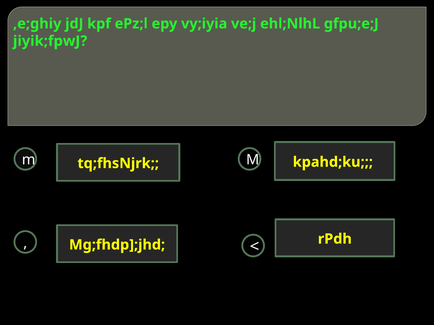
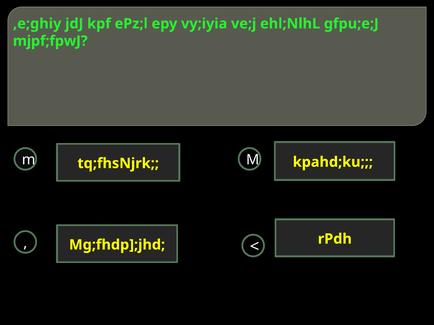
jiyik;fpwJ: jiyik;fpwJ -> mjpf;fpwJ (50, 41)
